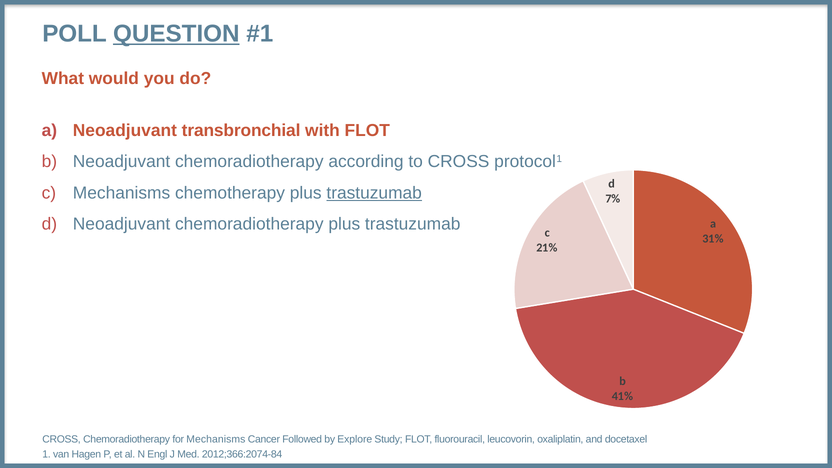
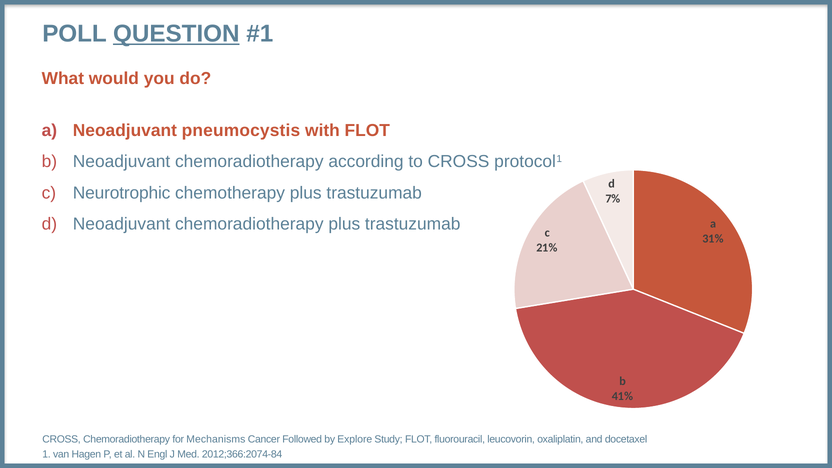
transbronchial: transbronchial -> pneumocystis (241, 131)
c Mechanisms: Mechanisms -> Neurotrophic (122, 193)
trastuzumab underline: present -> none (374, 193)
